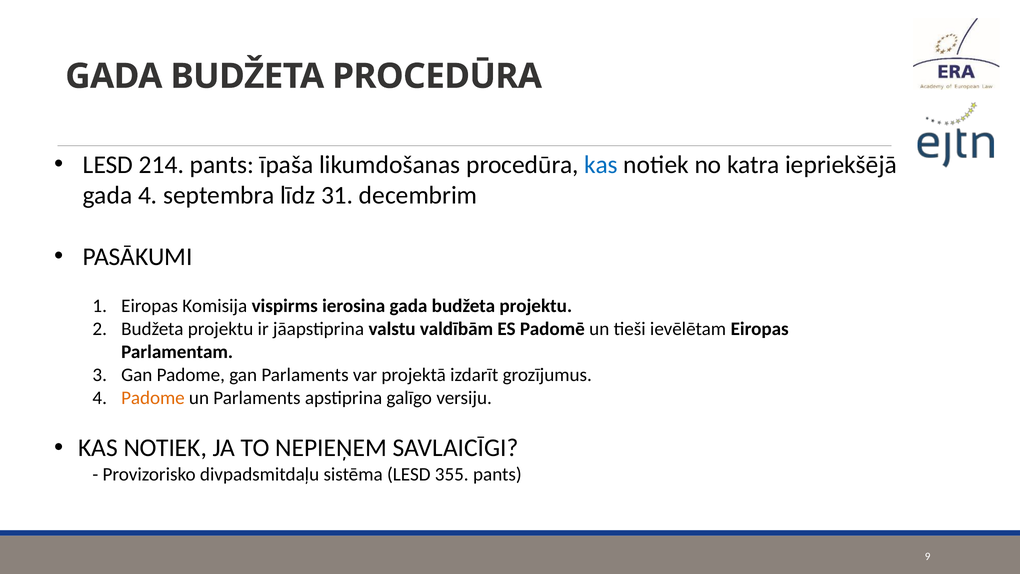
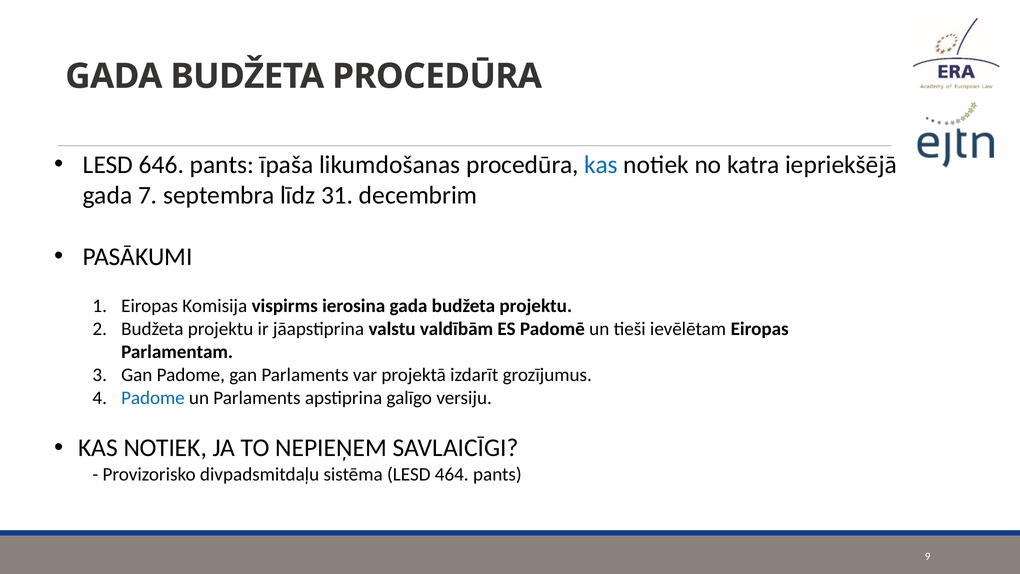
214: 214 -> 646 (162, 165)
gada 4: 4 -> 7 (148, 195)
Padome colour: orange -> blue (153, 398)
355: 355 -> 464 (452, 474)
